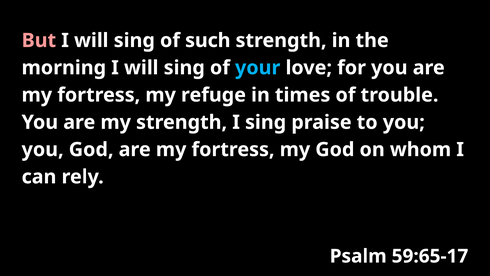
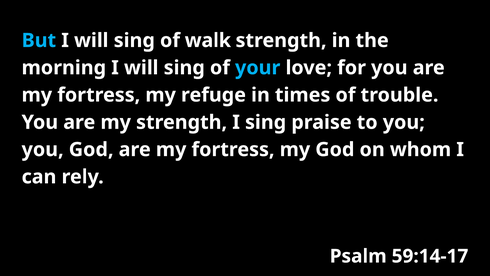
But colour: pink -> light blue (39, 40)
such: such -> walk (208, 40)
59:65-17: 59:65-17 -> 59:14-17 (430, 256)
